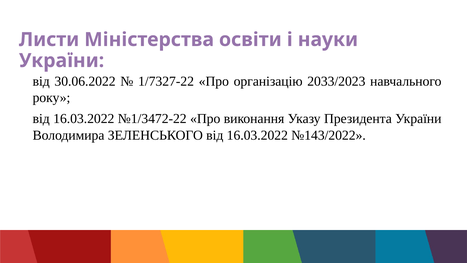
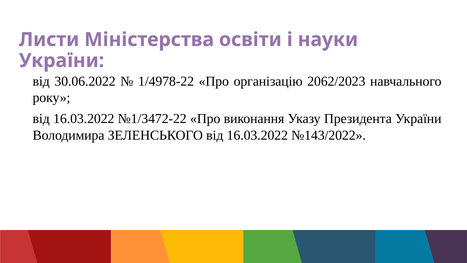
1/7327-22: 1/7327-22 -> 1/4978-22 (166, 81)
2033/2023: 2033/2023 -> 2062/2023 (336, 81)
